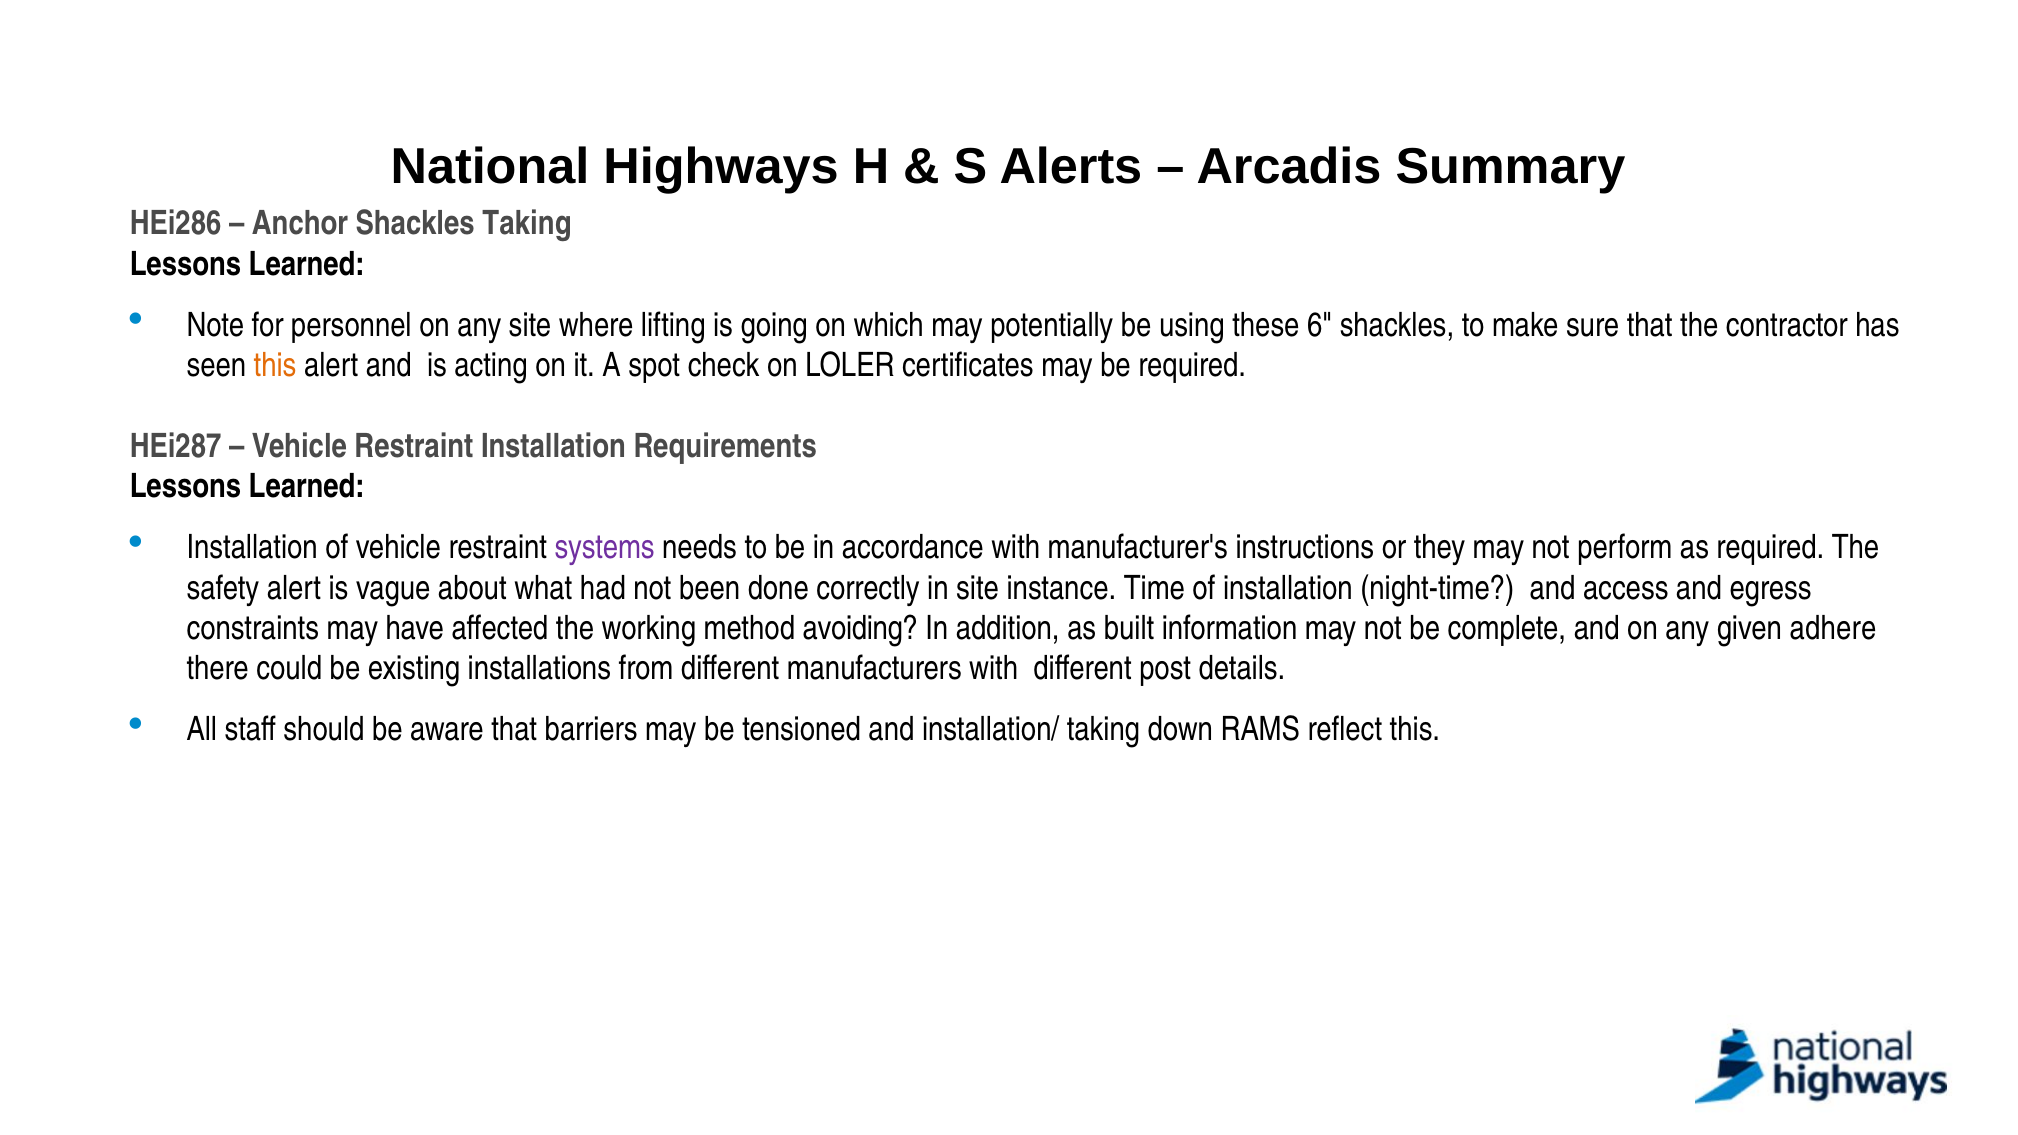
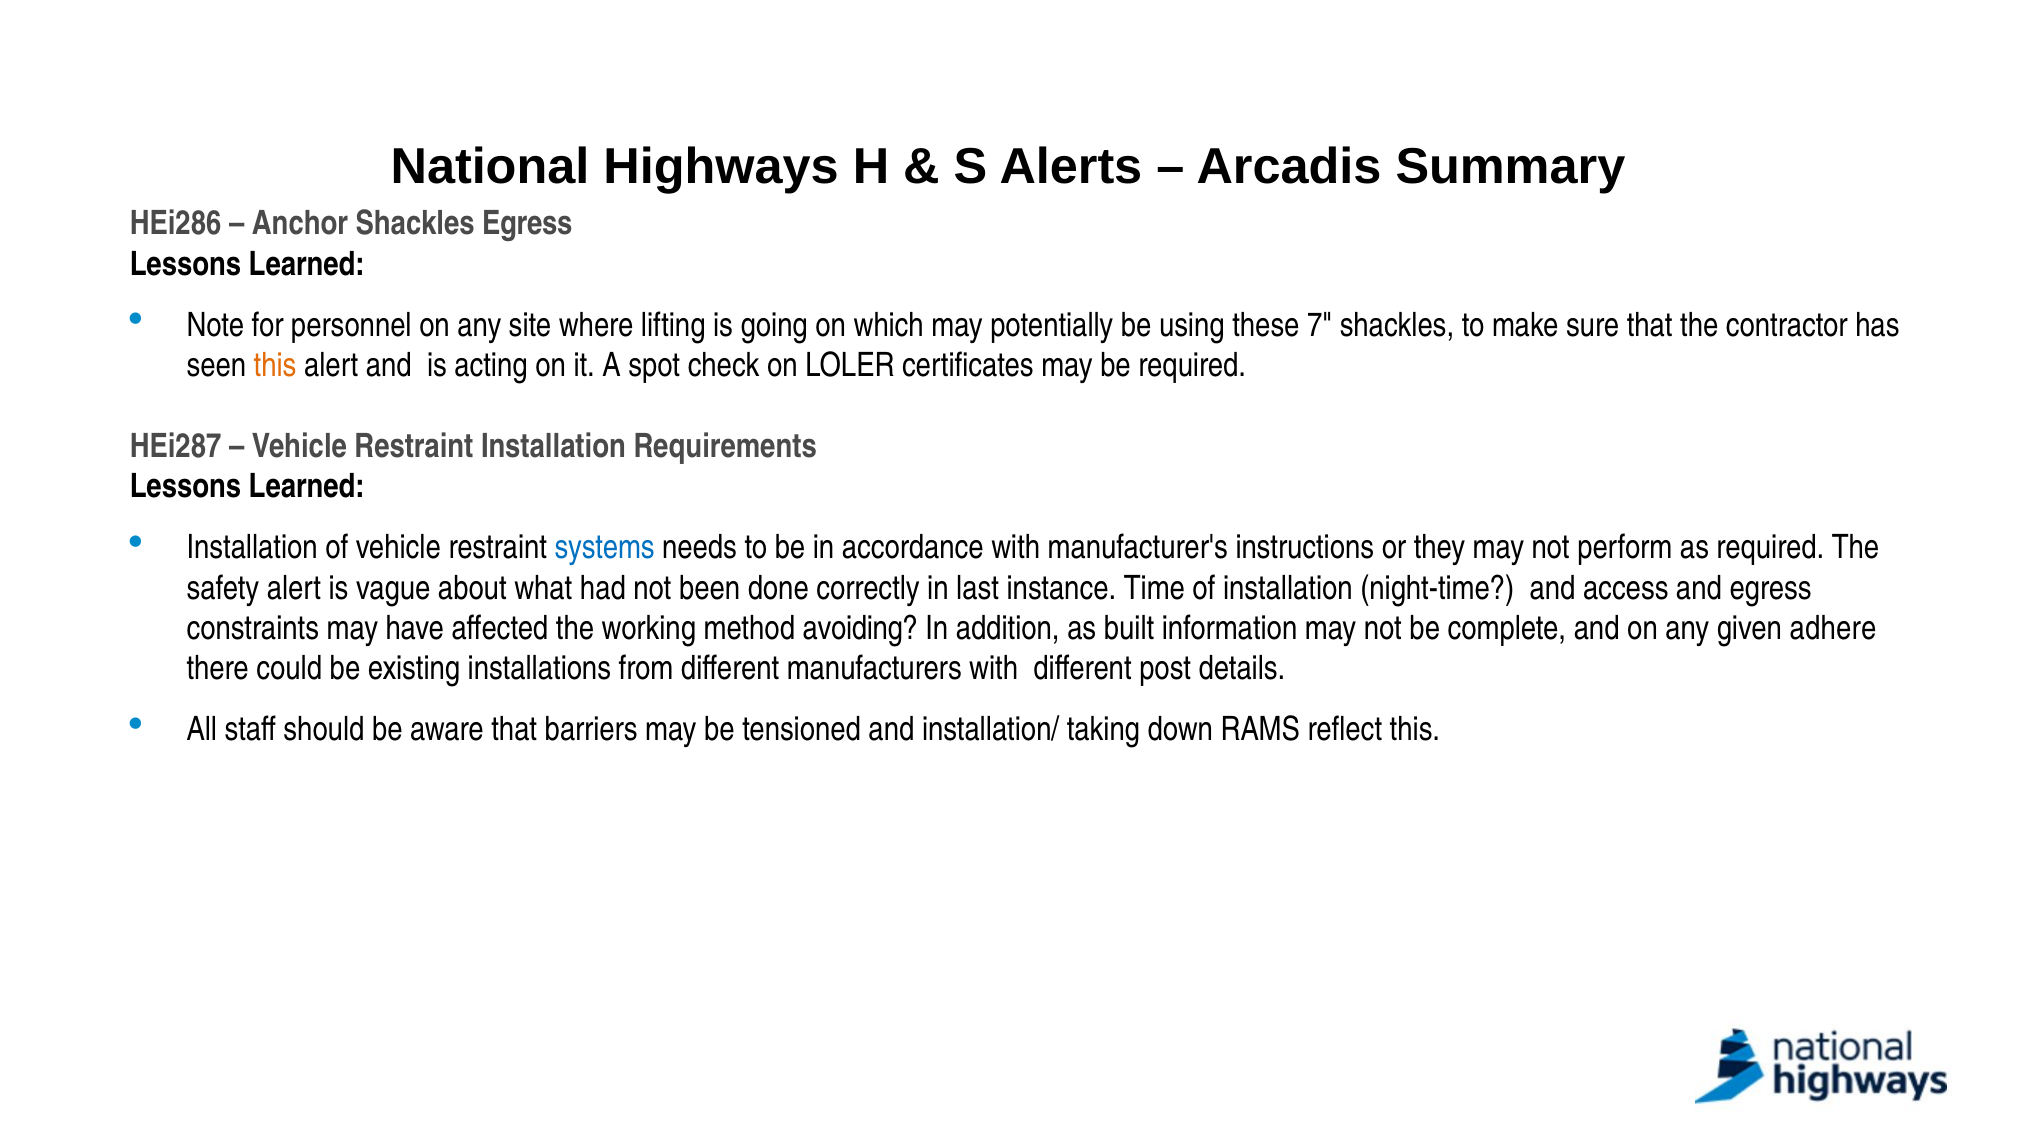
Shackles Taking: Taking -> Egress (527, 224)
6: 6 -> 7 (1320, 325)
systems colour: purple -> blue (605, 548)
in site: site -> last (978, 588)
